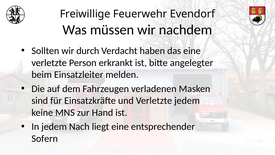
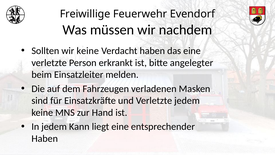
wir durch: durch -> keine (88, 51)
Nach: Nach -> Kann (79, 126)
Sofern: Sofern -> Haben (45, 138)
